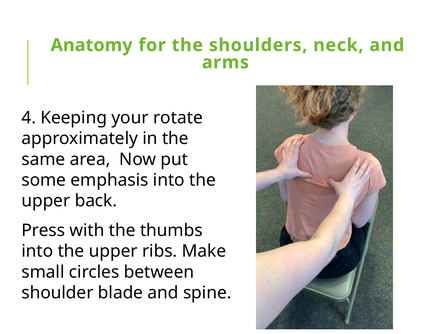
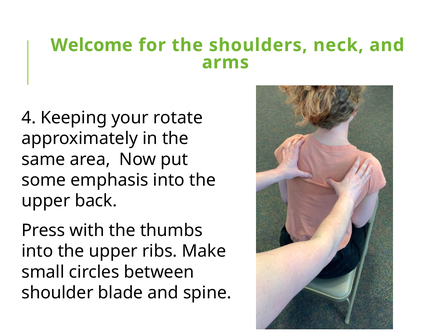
Anatomy: Anatomy -> Welcome (92, 45)
